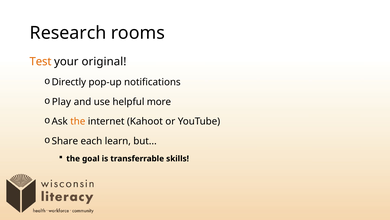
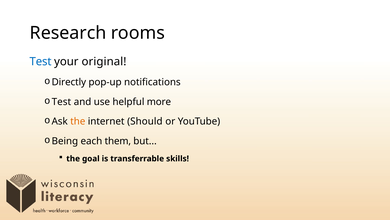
Test colour: orange -> blue (41, 62)
Play: Play -> Test (61, 102)
Kahoot: Kahoot -> Should (145, 121)
Share: Share -> Being (65, 141)
learn: learn -> them (118, 141)
